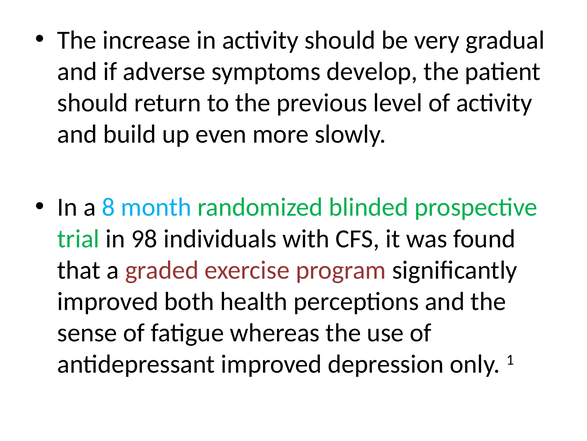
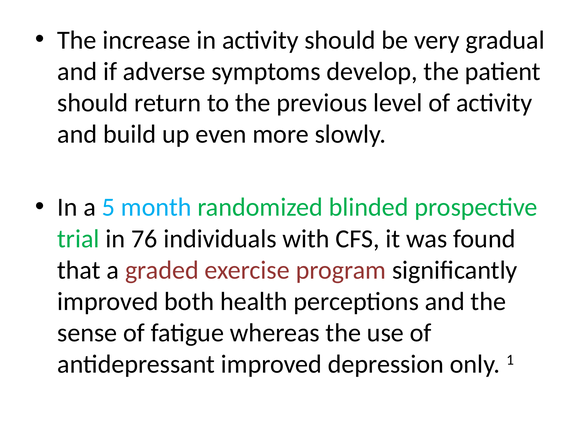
8: 8 -> 5 (108, 207)
98: 98 -> 76 (144, 238)
